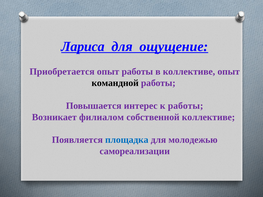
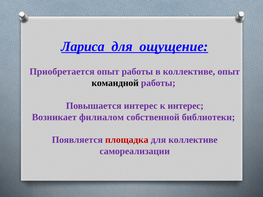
к работы: работы -> интерес (186, 106)
собственной коллективе: коллективе -> библиотеки (208, 117)
площадка colour: blue -> red (127, 140)
для молодежью: молодежью -> коллективе (193, 140)
